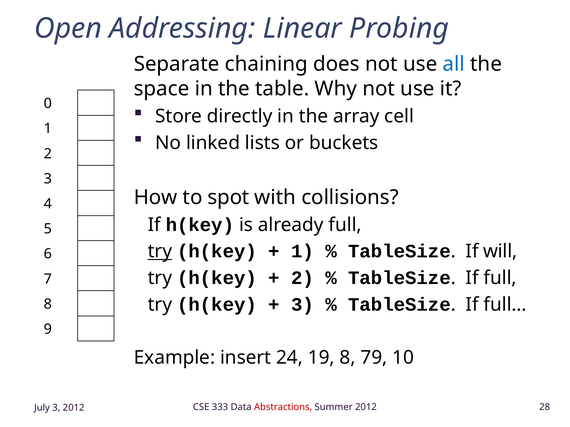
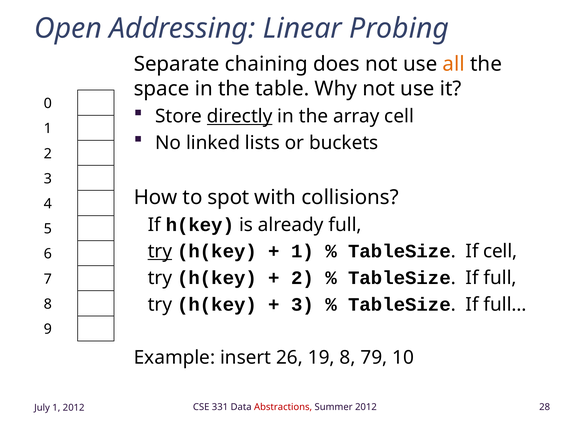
all colour: blue -> orange (454, 64)
directly underline: none -> present (240, 116)
If will: will -> cell (500, 252)
24: 24 -> 26 (290, 358)
333: 333 -> 331 (220, 407)
July 3: 3 -> 1 (56, 408)
